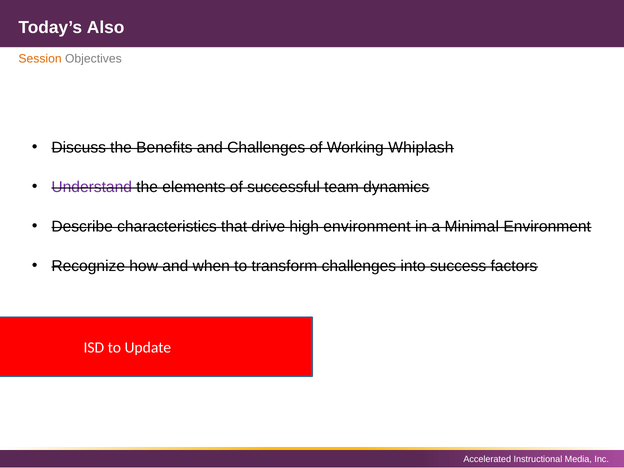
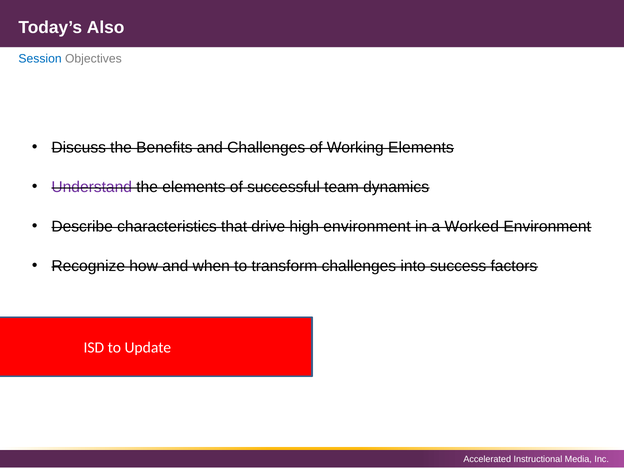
Session colour: orange -> blue (40, 59)
Working Whiplash: Whiplash -> Elements (421, 147)
Minimal: Minimal -> Worked (472, 226)
